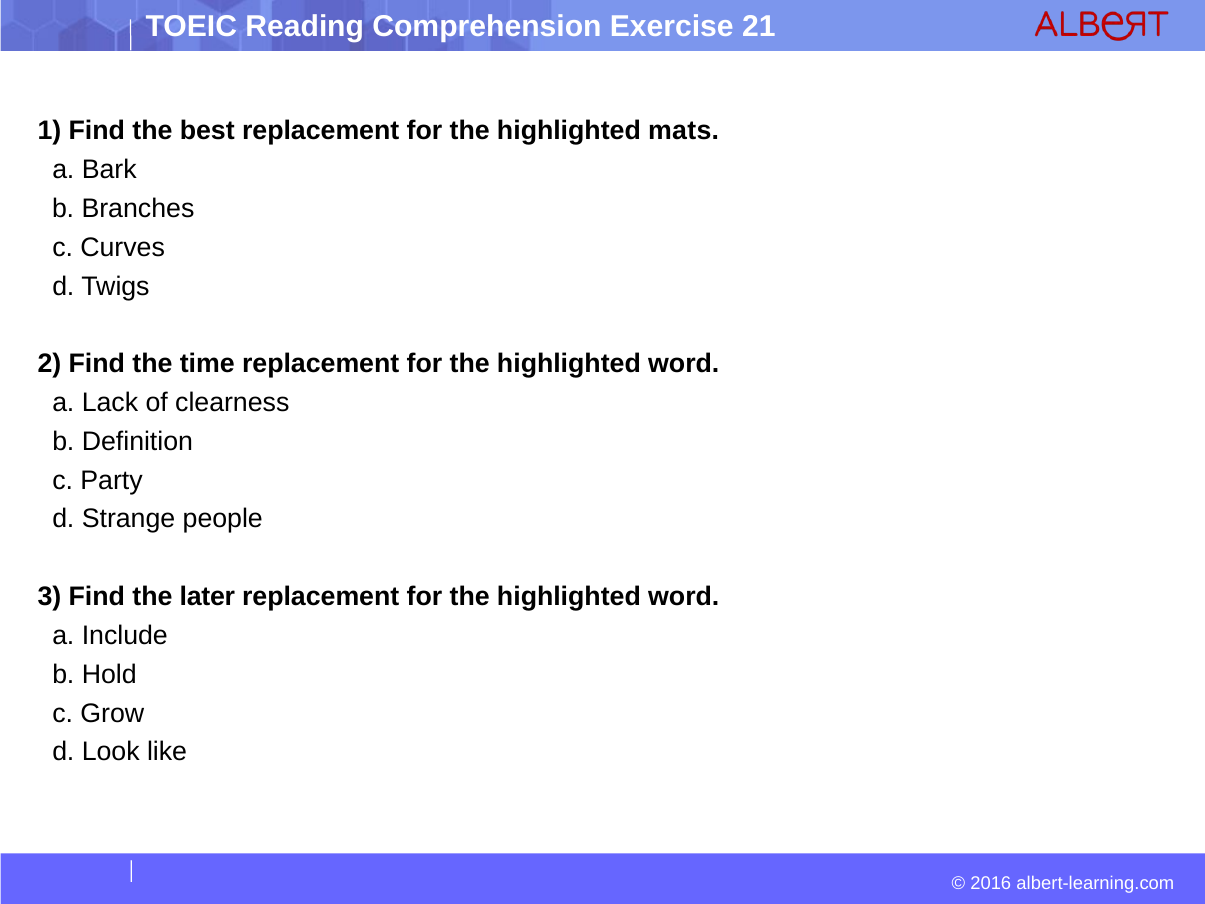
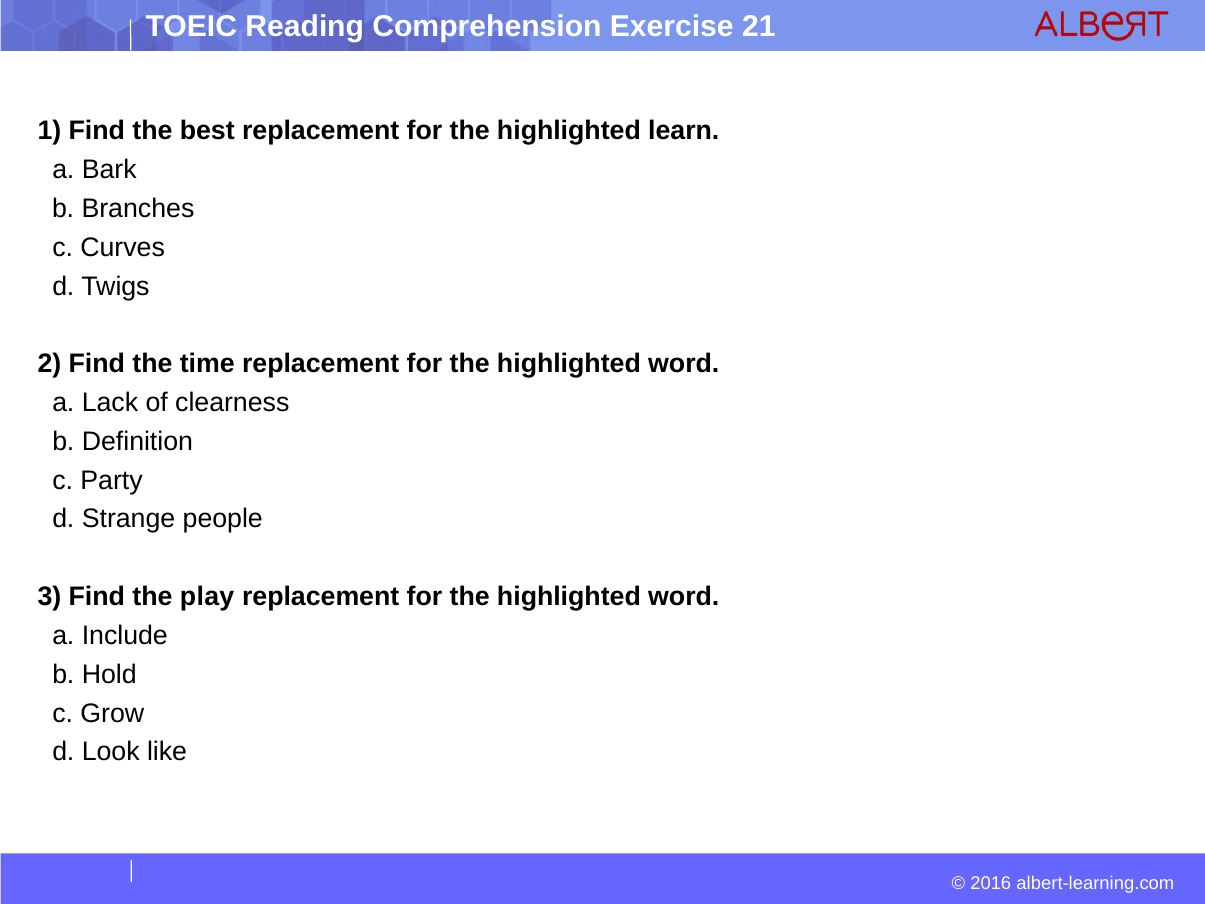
mats: mats -> learn (684, 131)
later: later -> play (207, 597)
